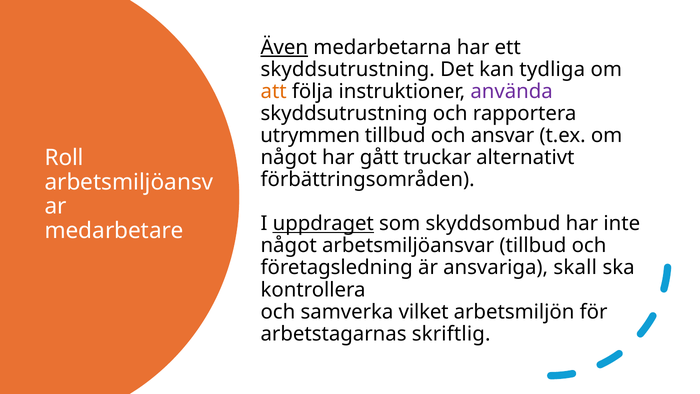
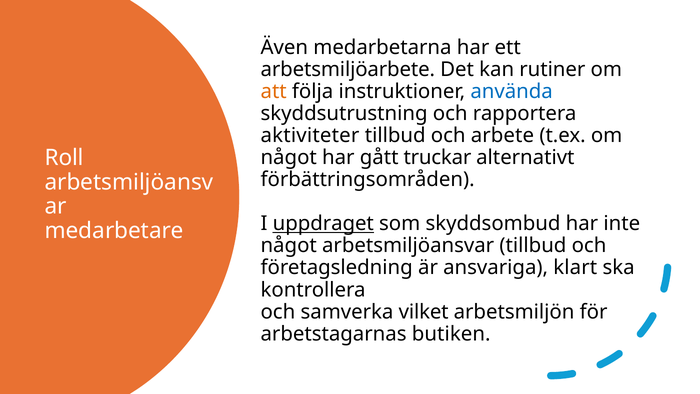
Även underline: present -> none (284, 47)
skyddsutrustning: skyddsutrustning -> arbetsmiljöarbete (348, 69)
tydliga: tydliga -> rutiner (552, 69)
använda colour: purple -> blue (512, 91)
utrymmen: utrymmen -> aktiviteter (310, 135)
ansvar: ansvar -> arbete (502, 135)
skall: skall -> klart (575, 268)
skriftlig: skriftlig -> butiken (451, 334)
